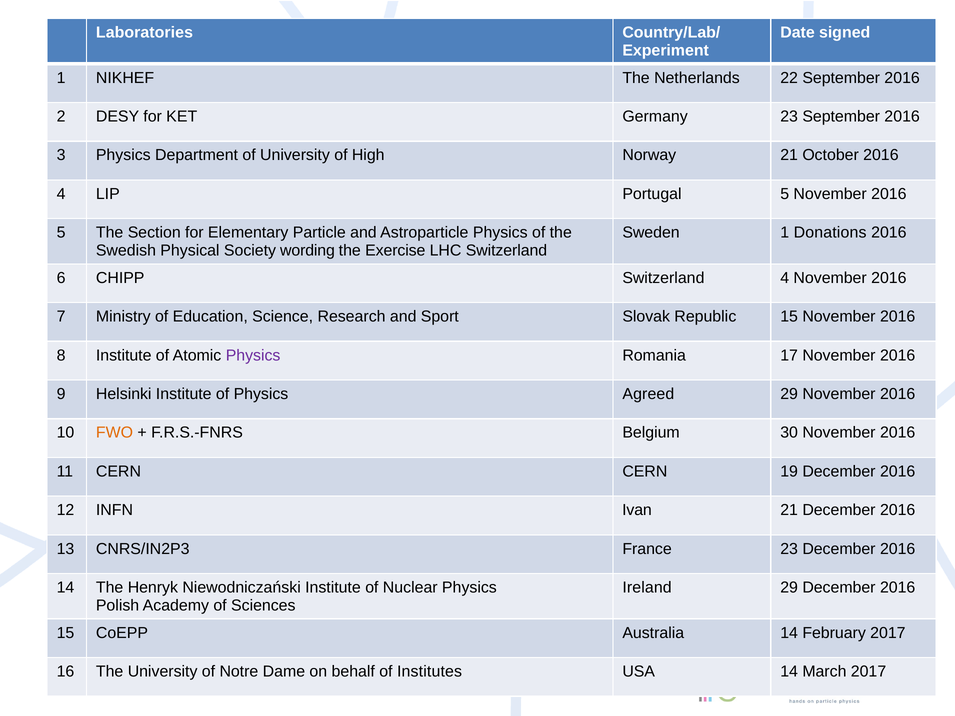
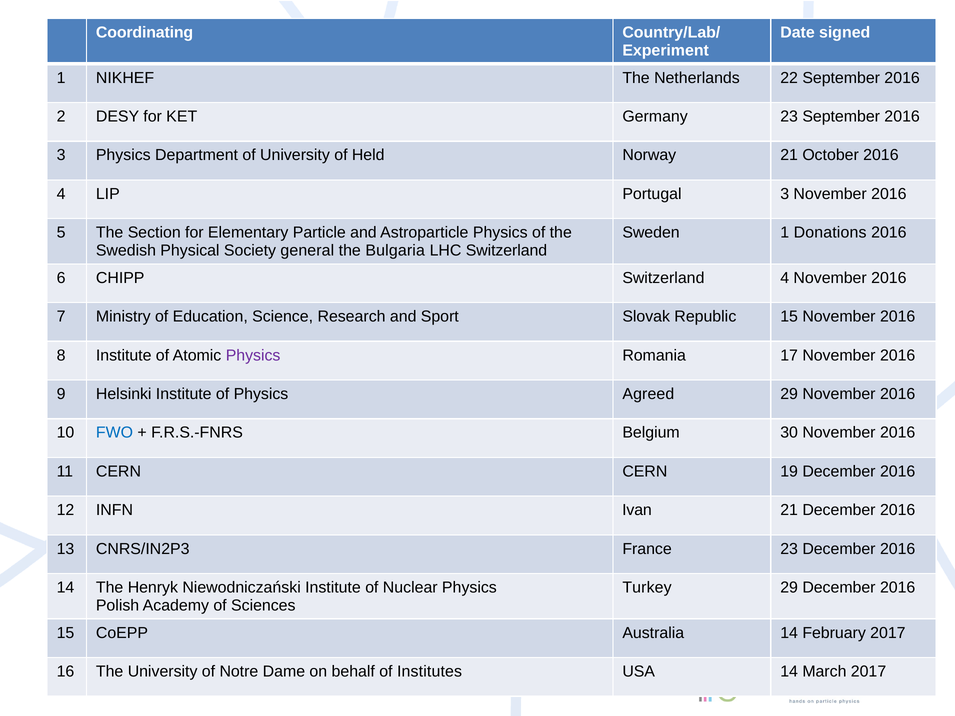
Laboratories: Laboratories -> Coordinating (145, 33)
High: High -> Held (368, 155)
Portugal 5: 5 -> 3 (785, 194)
wording: wording -> general (307, 251)
Exercise: Exercise -> Bulgaria (395, 251)
FWO colour: orange -> blue (114, 433)
Ireland: Ireland -> Turkey (647, 588)
